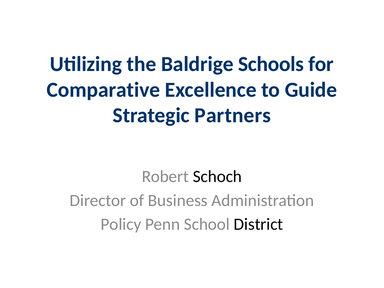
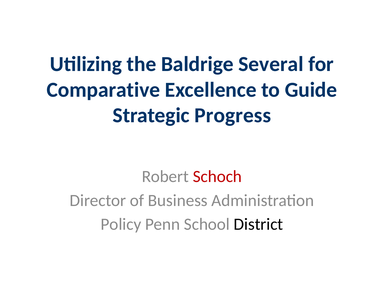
Schools: Schools -> Several (271, 64)
Partners: Partners -> Progress (233, 115)
Schoch colour: black -> red (217, 177)
